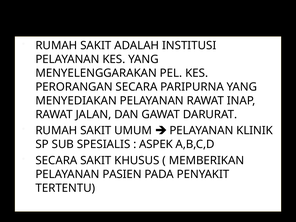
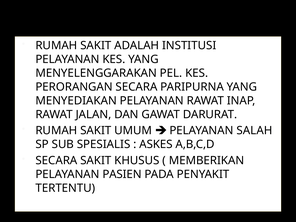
KLINIK: KLINIK -> SALAH (254, 131)
ASPEK: ASPEK -> ASKES (156, 144)
